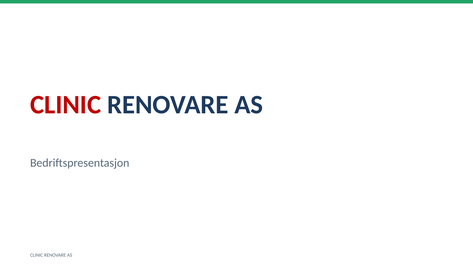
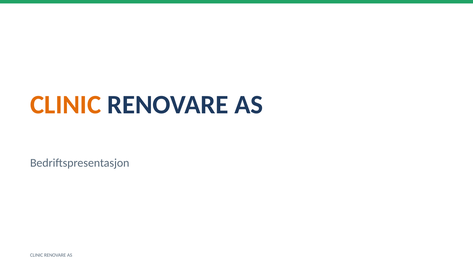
CLINIC colour: red -> orange (66, 105)
